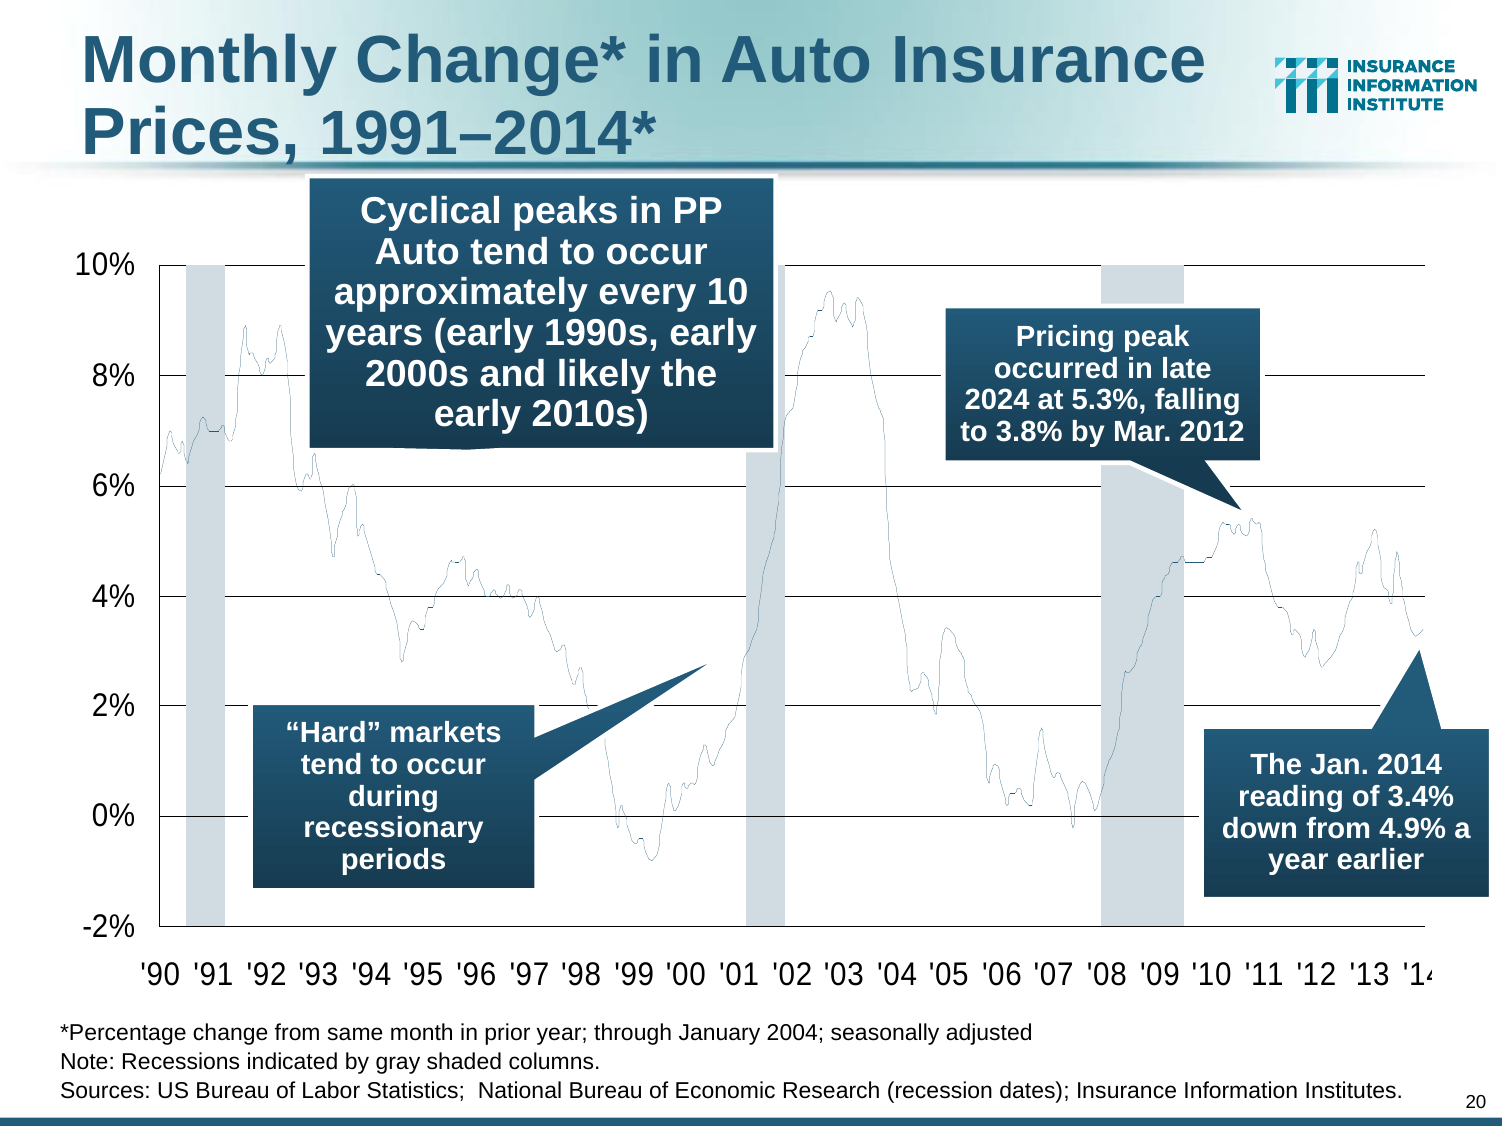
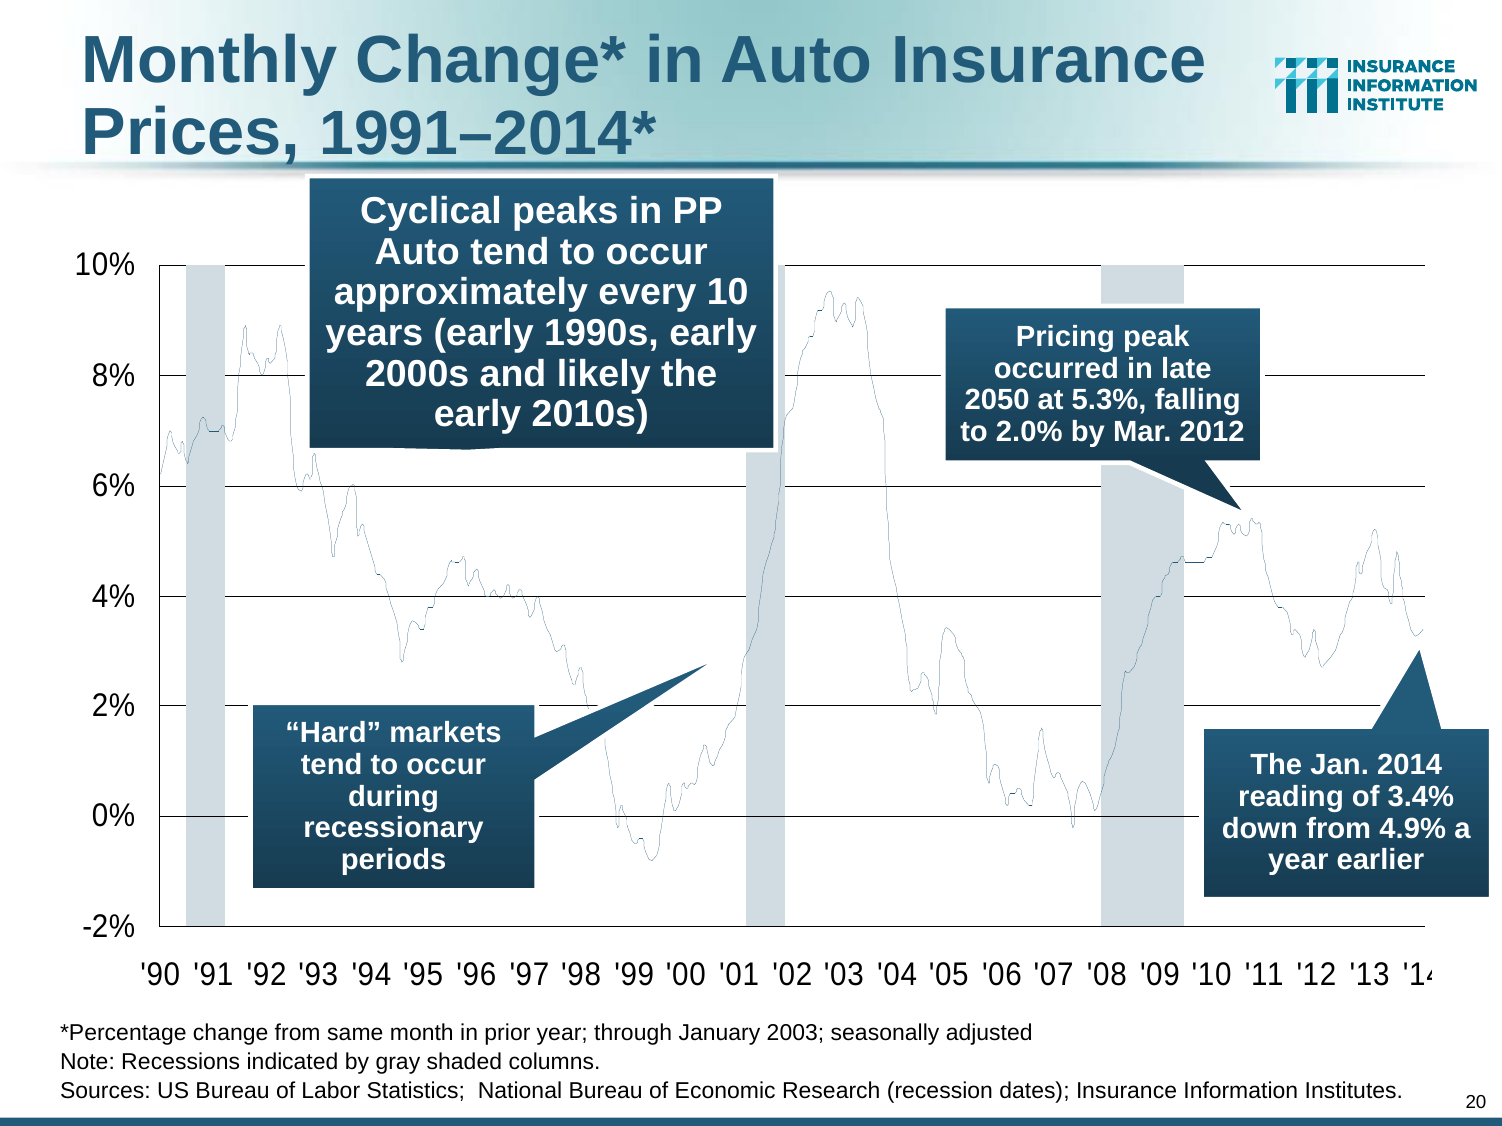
2024: 2024 -> 2050 (997, 400)
3.8%: 3.8% -> 2.0% (1029, 432)
2004: 2004 -> 2003 (795, 1033)
